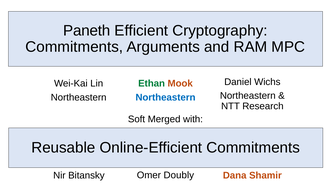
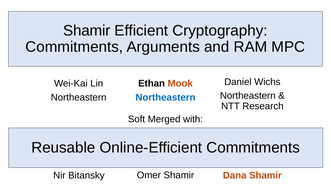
Paneth: Paneth -> Shamir (87, 31)
Ethan colour: green -> black (152, 84)
Omer Doubly: Doubly -> Shamir (179, 175)
